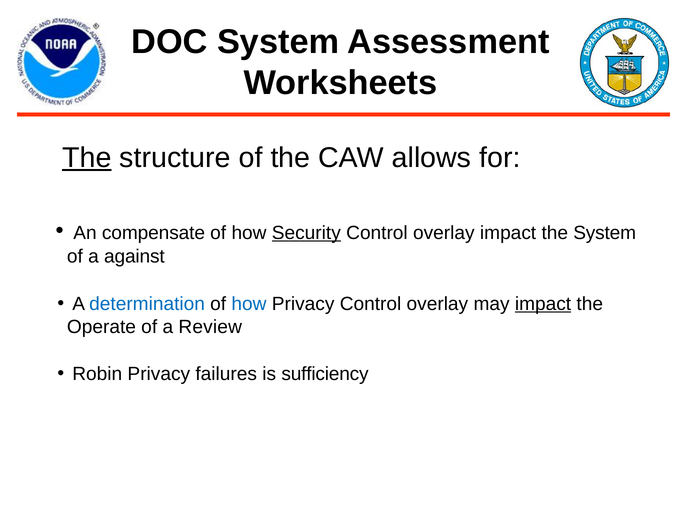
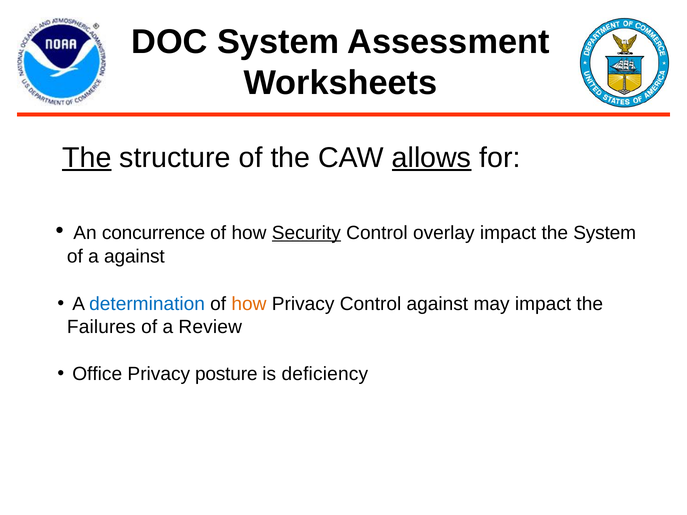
allows underline: none -> present (432, 158)
compensate: compensate -> concurrence (154, 233)
how colour: blue -> orange (249, 304)
Privacy Control overlay: overlay -> against (437, 304)
impact underline: present -> none (543, 304)
Operate: Operate -> Failures (101, 327)
Robin: Robin -> Office (97, 374)
failures: failures -> posture (226, 374)
sufficiency: sufficiency -> deficiency (325, 374)
